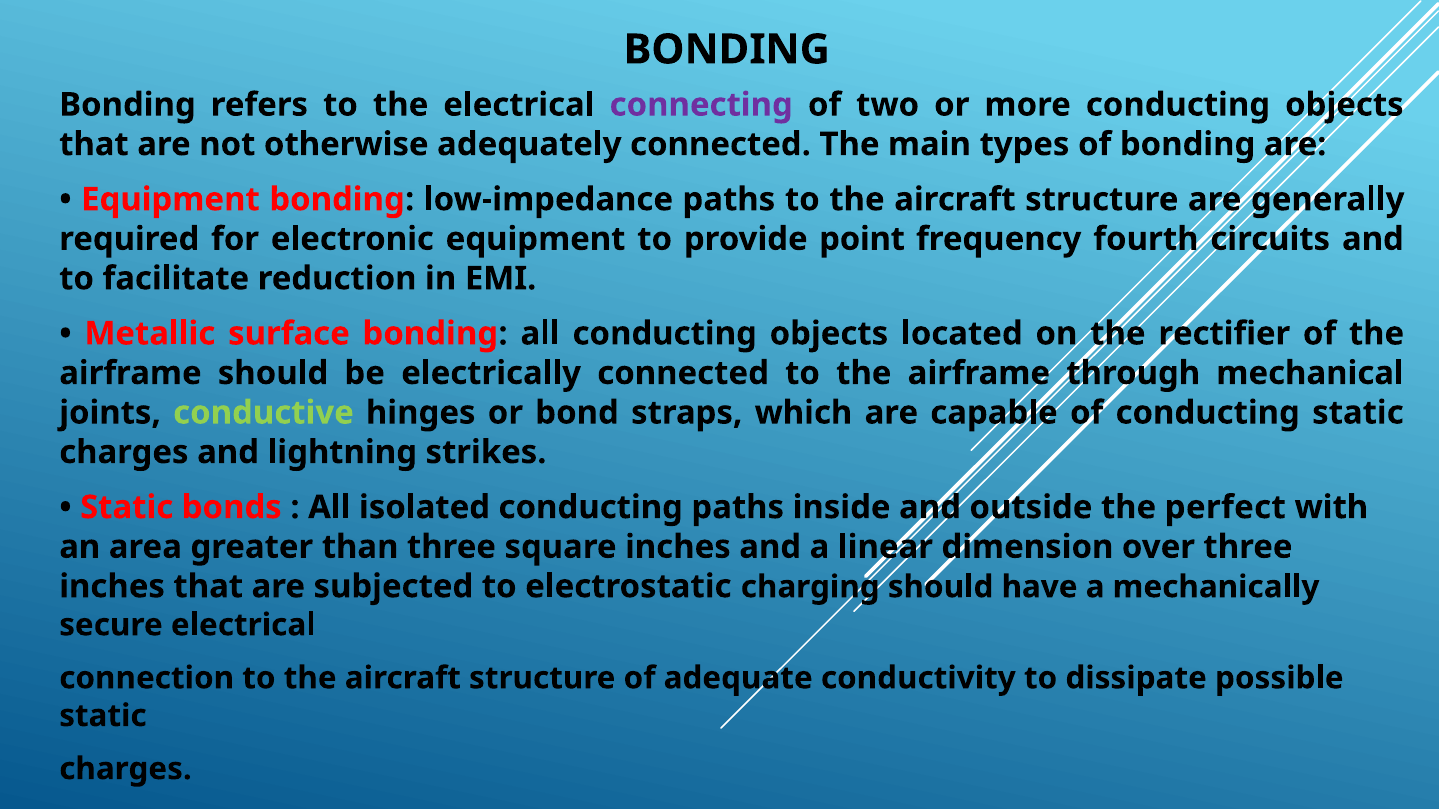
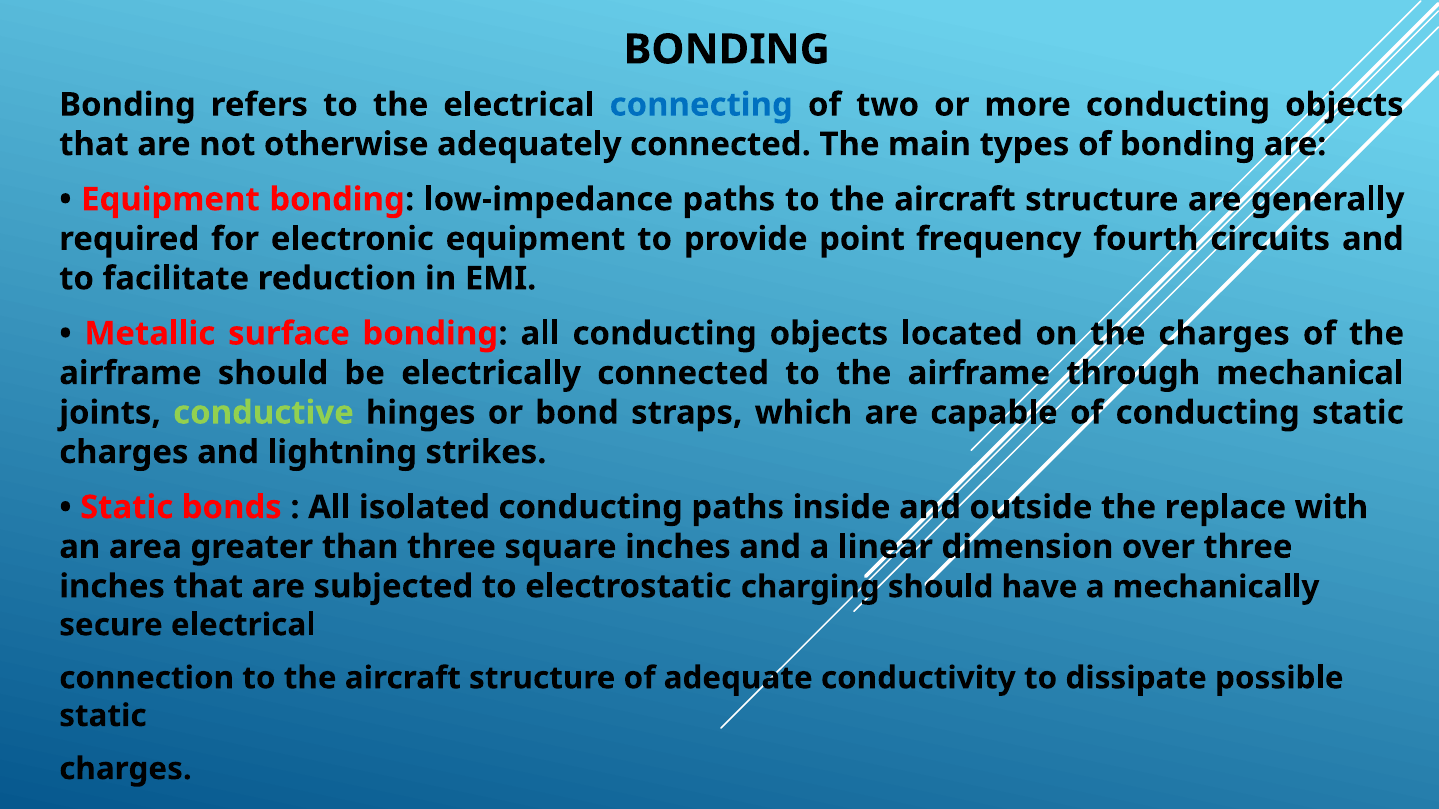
connecting colour: purple -> blue (701, 105)
the rectifier: rectifier -> charges (1224, 334)
perfect: perfect -> replace (1225, 508)
